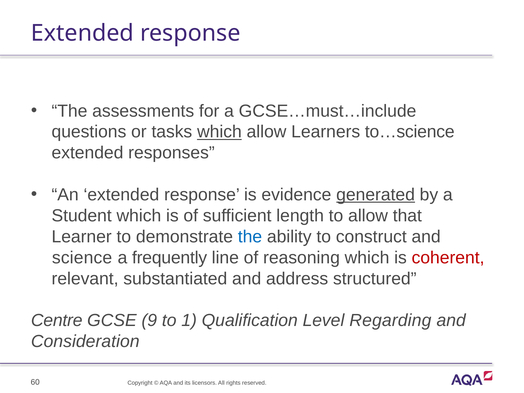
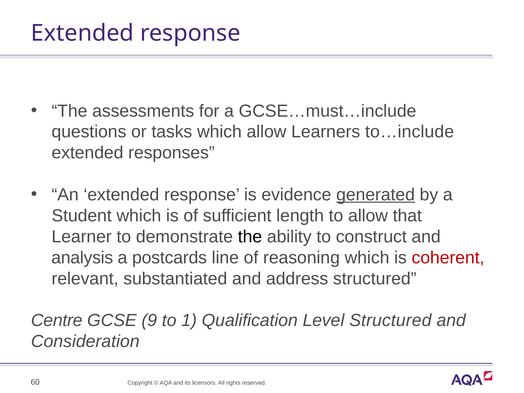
which underline: present -> none (219, 132)
to…science: to…science -> to…include (410, 132)
the colour: blue -> black (250, 237)
science: science -> analysis (82, 258)
frequently: frequently -> postcards (170, 258)
Level Regarding: Regarding -> Structured (390, 321)
